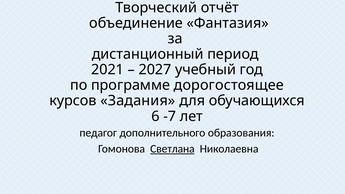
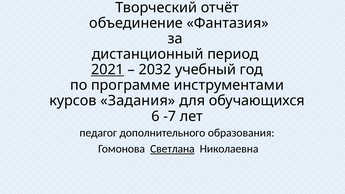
2021 underline: none -> present (108, 70)
2027: 2027 -> 2032 (155, 70)
дорогостоящее: дорогостоящее -> инструментами (229, 85)
